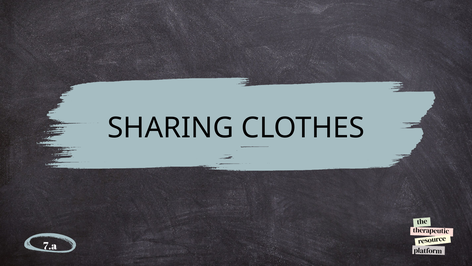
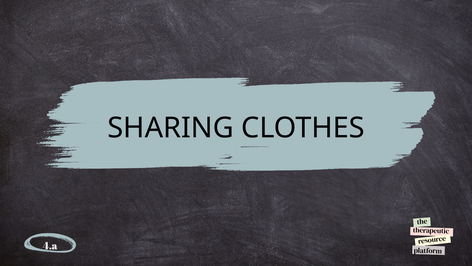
7.a: 7.a -> 4.a (50, 246)
